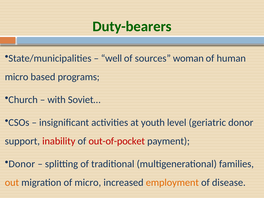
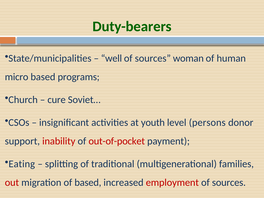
with: with -> cure (57, 100)
geriatric: geriatric -> persons (207, 123)
Donor: Donor -> Eating (22, 164)
out colour: orange -> red (12, 182)
of micro: micro -> based (88, 182)
employment colour: orange -> red (172, 182)
disease: disease -> sources (229, 182)
